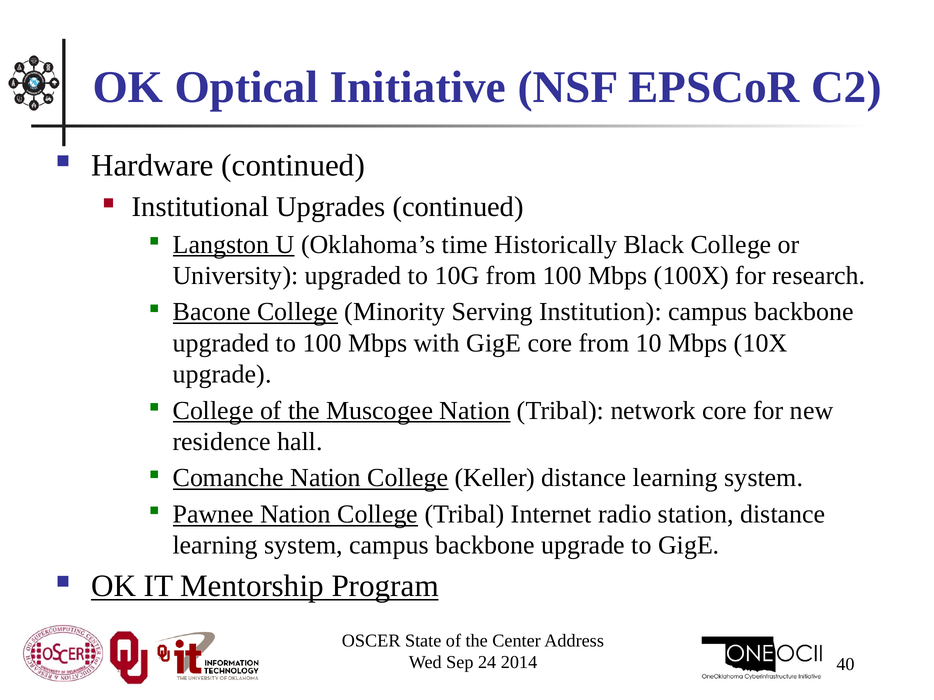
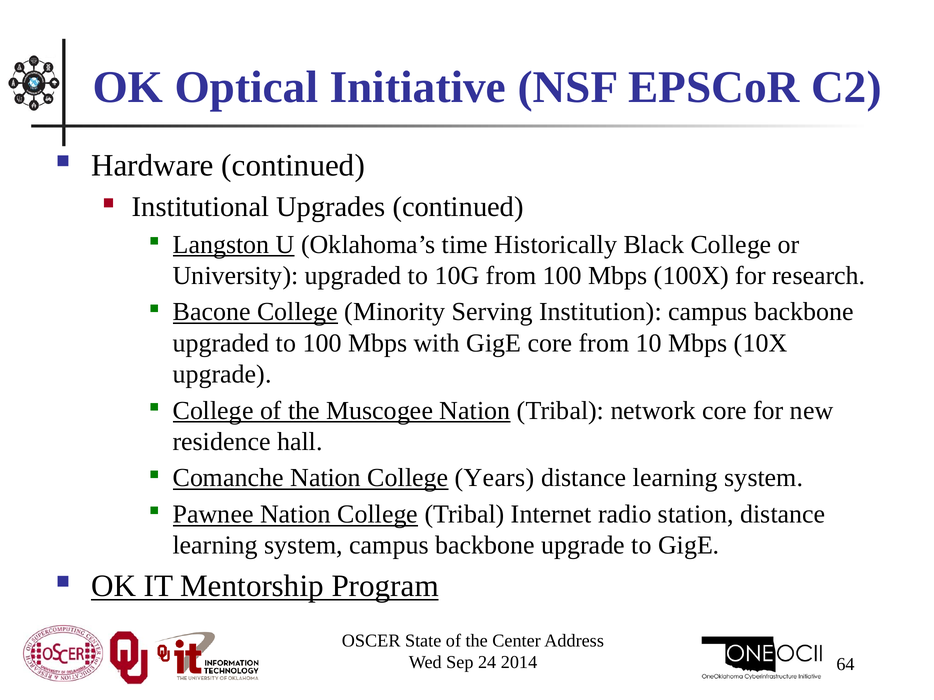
Keller: Keller -> Years (495, 478)
40: 40 -> 64 (845, 665)
